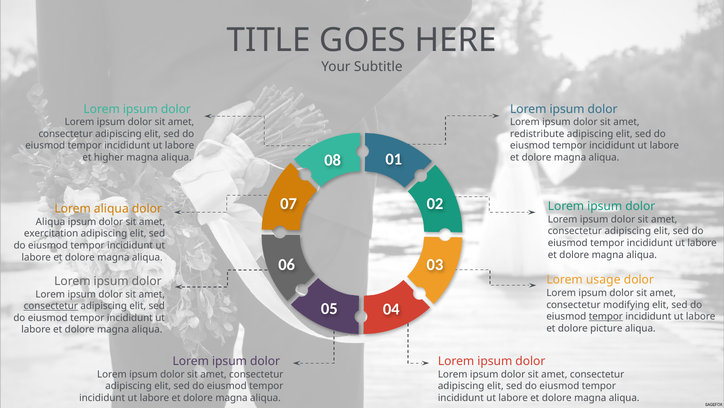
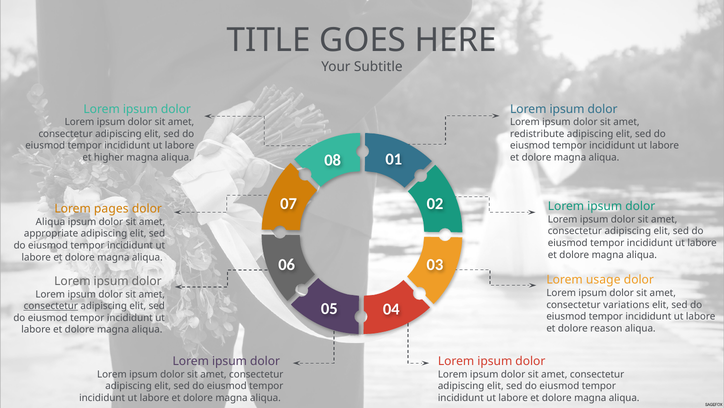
Lorem aliqua: aliqua -> pages (111, 209)
exercitation: exercitation -> appropriate (51, 233)
modifying: modifying -> variations (626, 304)
tempor underline: present -> none (606, 316)
picture: picture -> reason (606, 328)
